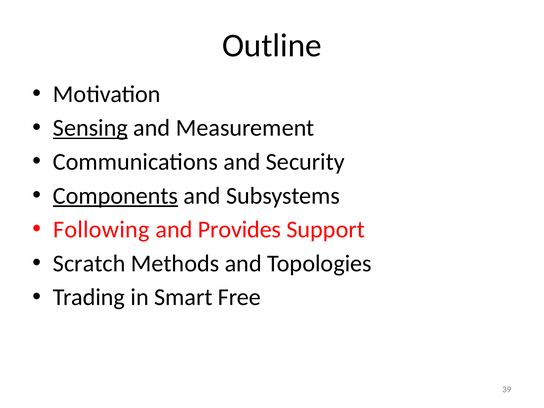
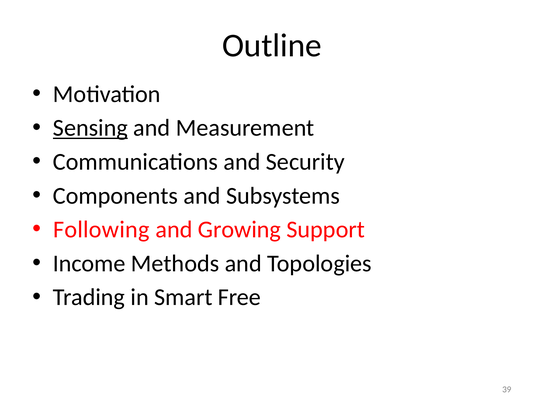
Components underline: present -> none (116, 196)
Provides: Provides -> Growing (239, 230)
Scratch: Scratch -> Income (89, 263)
